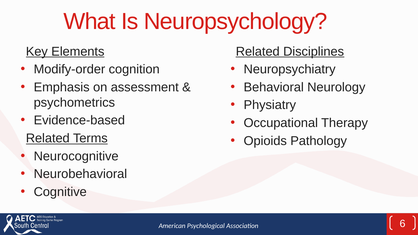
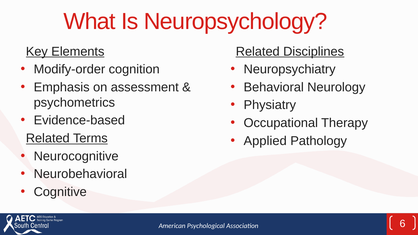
Opioids: Opioids -> Applied (265, 141)
